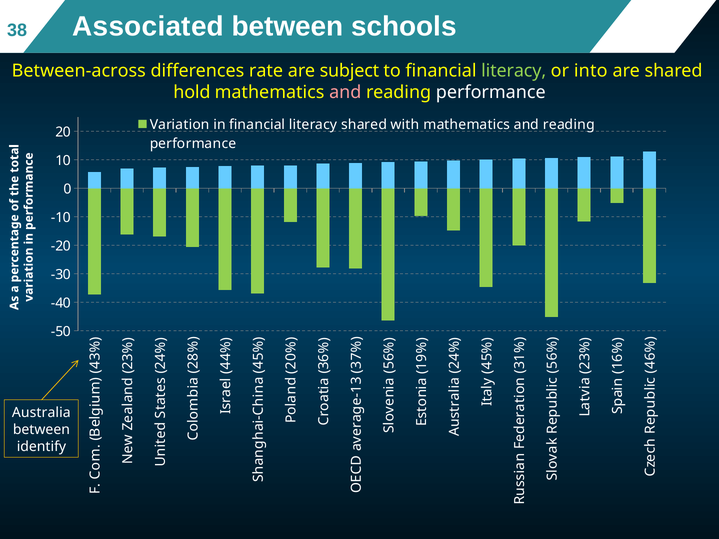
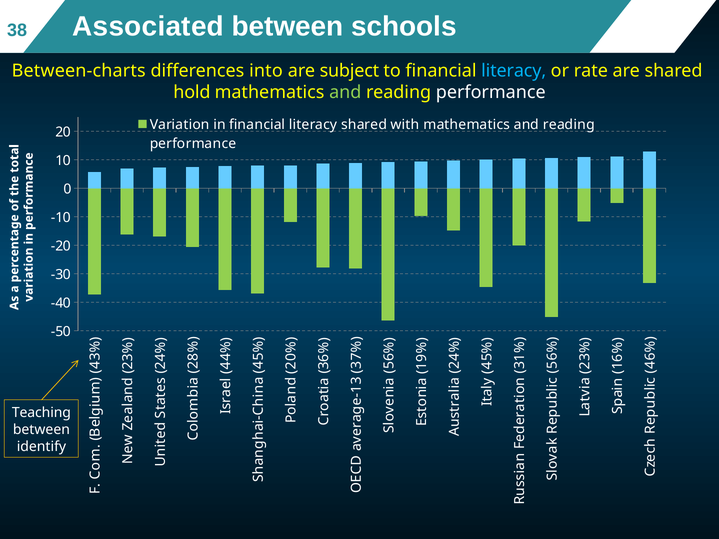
Between-across: Between-across -> Between-charts (79, 71)
rate: rate -> into (266, 71)
literacy colour: light green -> light blue (514, 71)
into: into -> rate (591, 71)
and colour: pink -> light green (345, 93)
Australia: Australia -> Teaching (41, 413)
